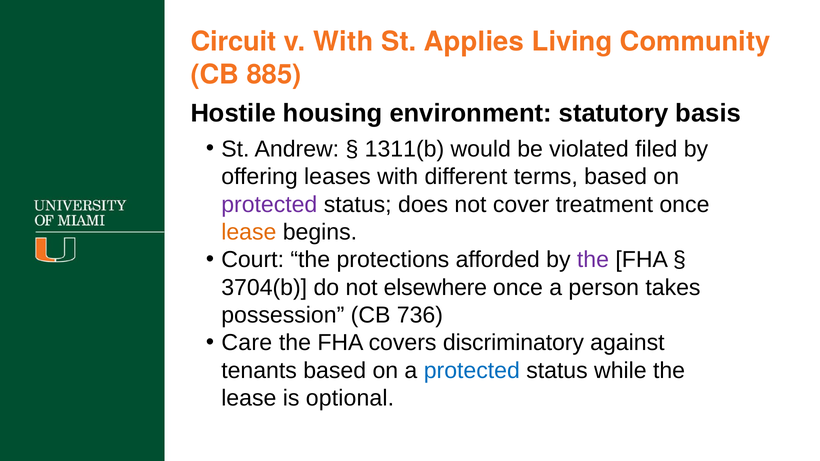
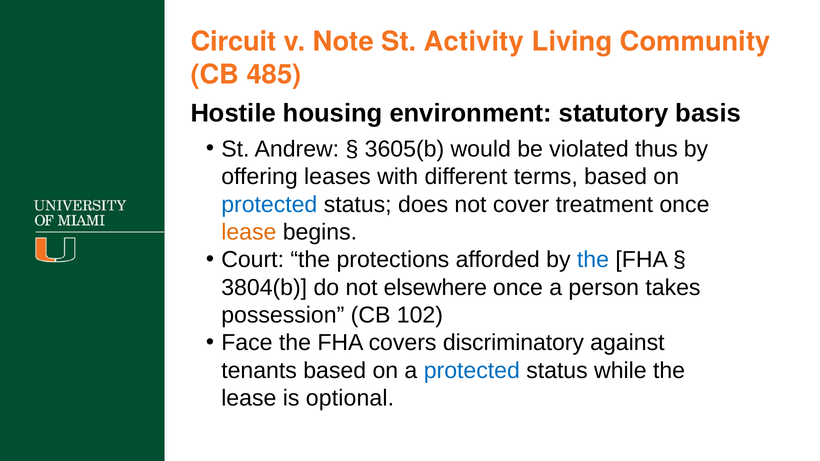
v With: With -> Note (343, 42)
Applies: Applies -> Activity (474, 42)
885: 885 -> 485 (274, 75)
1311(b: 1311(b -> 3605(b (404, 149)
filed: filed -> thus (656, 149)
protected colour: purple -> blue (269, 205)
the colour: purple -> blue (593, 260)
3704(b: 3704(b -> 3804(b (264, 288)
736: 736 -> 102 (420, 315)
Care: Care -> Face (247, 343)
